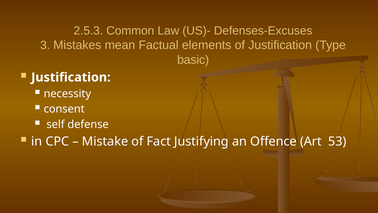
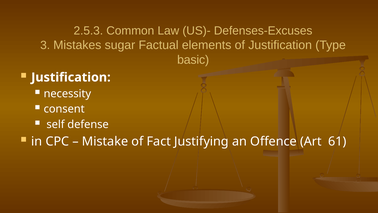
mean: mean -> sugar (120, 45)
53: 53 -> 61 (337, 141)
